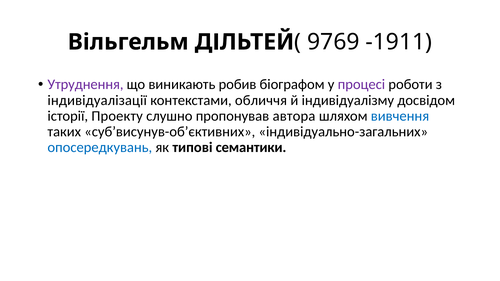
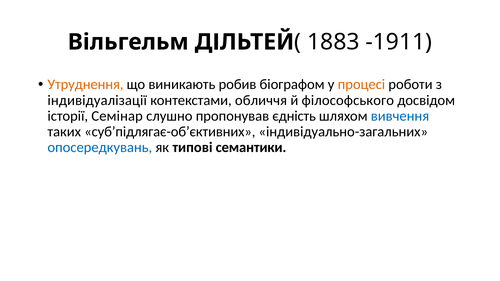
9769: 9769 -> 1883 (333, 42)
Утруднення colour: purple -> orange (86, 85)
процесі colour: purple -> orange (361, 85)
індивідуалізму: індивідуалізму -> філософського (348, 100)
Проекту: Проекту -> Семінар (117, 116)
автора: автора -> єдність (294, 116)
суб’висунув-об’єктивних: суб’висунув-об’єктивних -> суб’підлягає-об’єктивних (170, 132)
